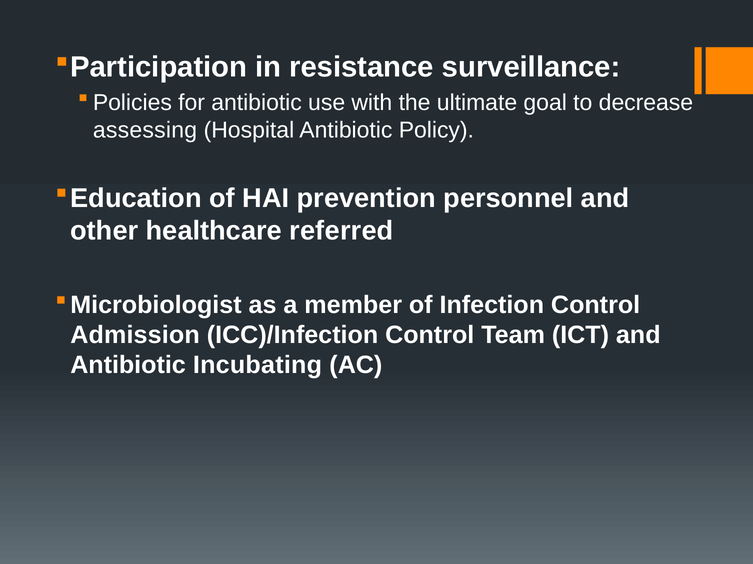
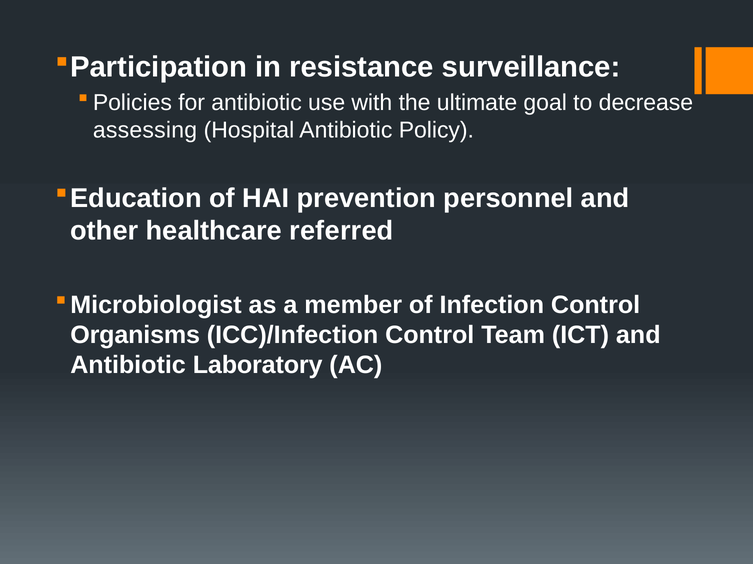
Admission: Admission -> Organisms (135, 336)
Incubating: Incubating -> Laboratory (258, 366)
